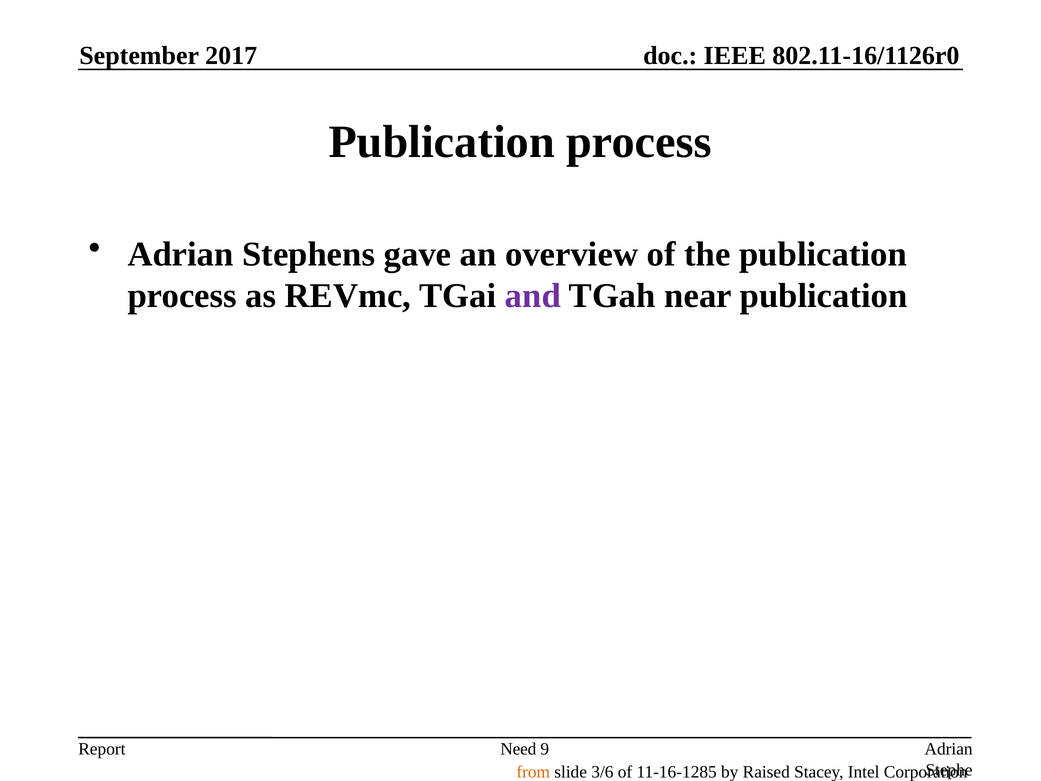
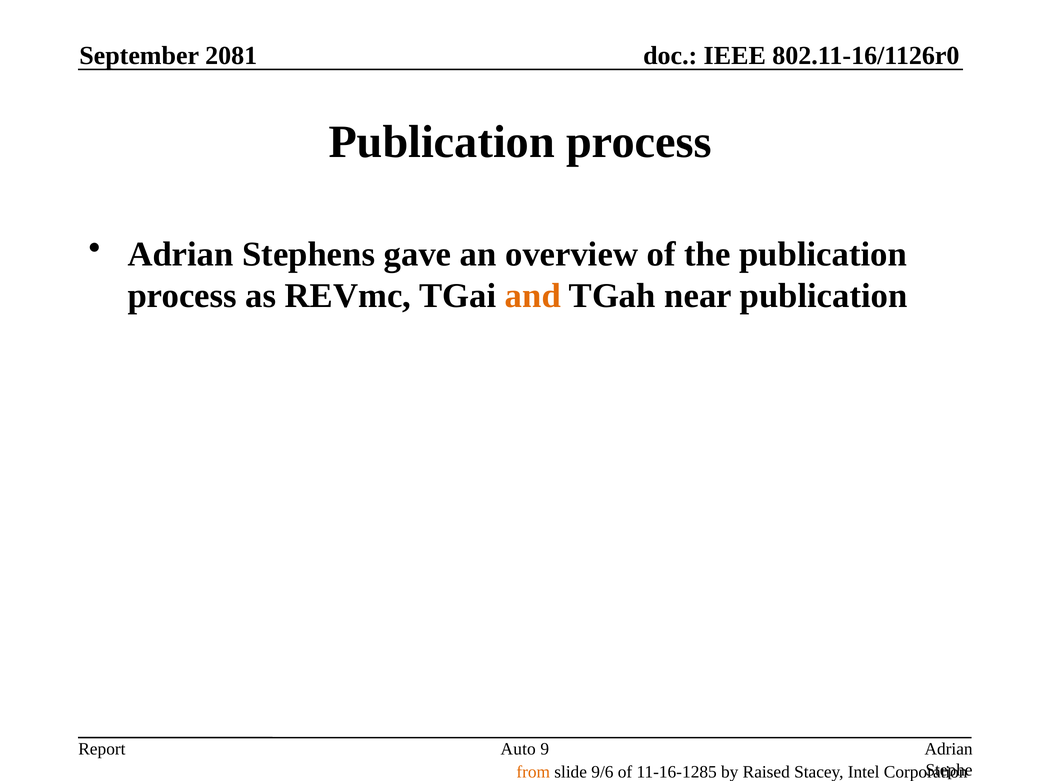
2017: 2017 -> 2081 (231, 56)
and colour: purple -> orange (533, 296)
Need: Need -> Auto (518, 749)
3/6: 3/6 -> 9/6 (602, 772)
